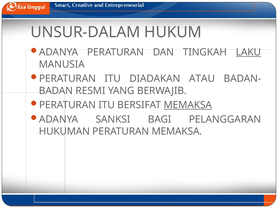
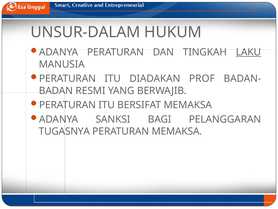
ATAU: ATAU -> PROF (202, 78)
MEMAKSA underline: present -> none (188, 105)
HUKUMAN: HUKUMAN -> TUGASNYA (64, 131)
